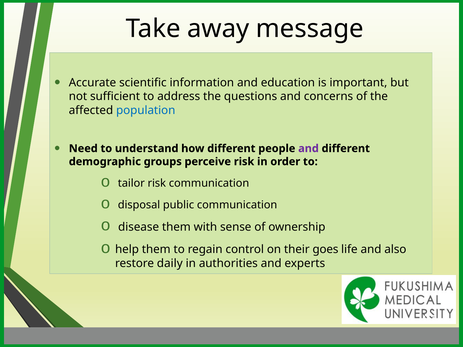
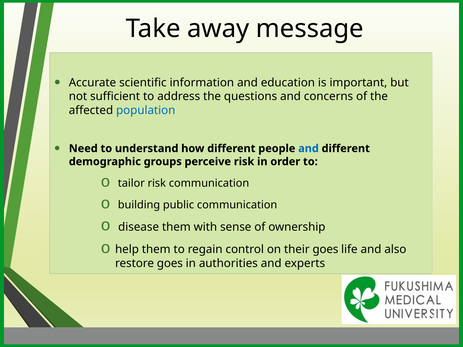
and colour: purple -> blue (308, 149)
disposal: disposal -> building (139, 205)
restore daily: daily -> goes (170, 264)
